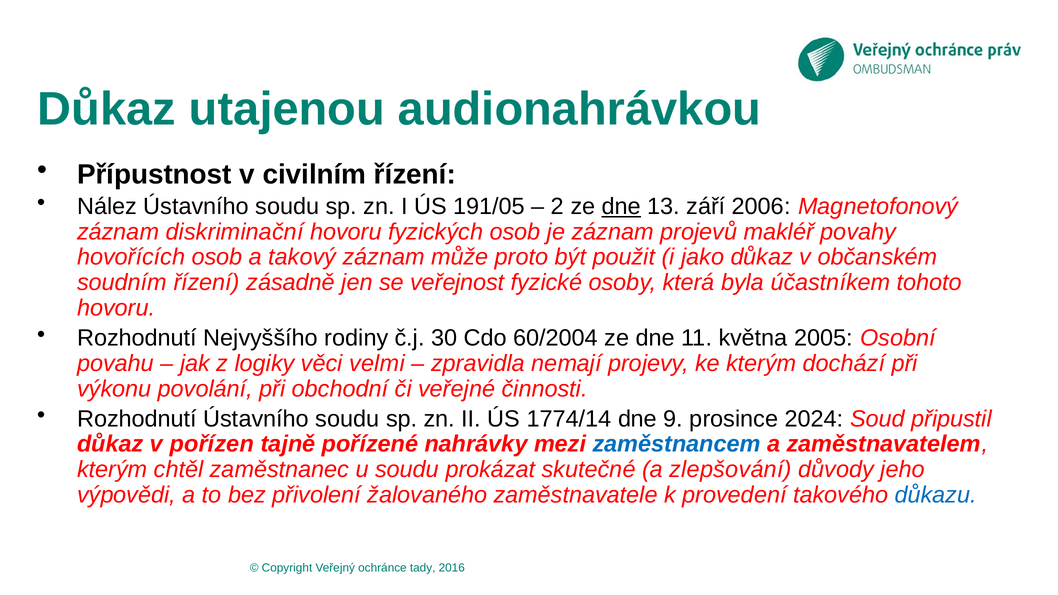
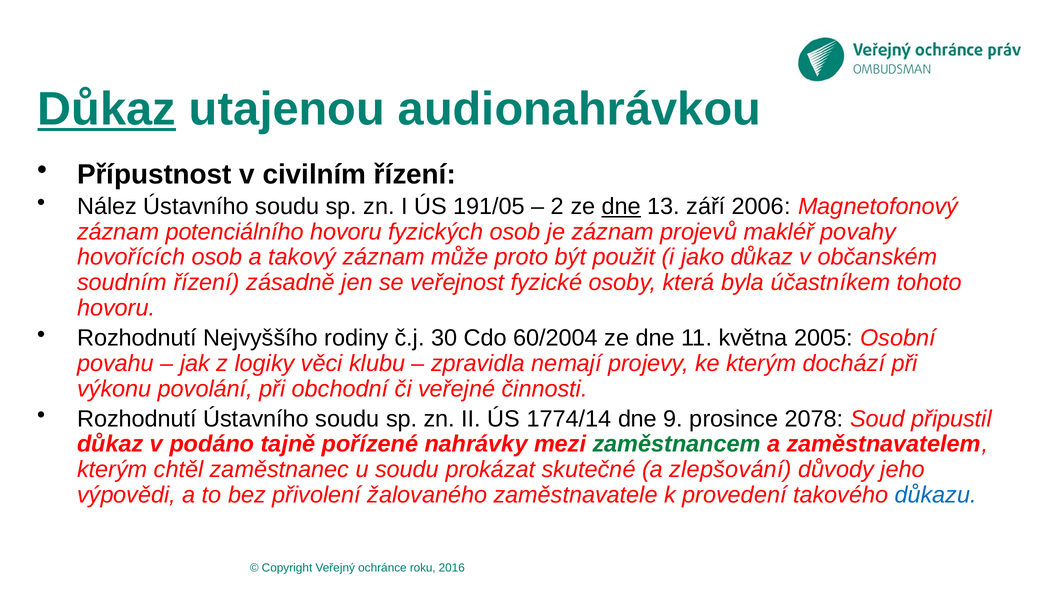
Důkaz underline: none -> present (107, 109)
diskriminační: diskriminační -> potenciálního (235, 232)
velmi: velmi -> klubu (377, 364)
2024: 2024 -> 2078 (814, 419)
pořízen: pořízen -> podáno (212, 444)
zaměstnancem colour: blue -> green (677, 444)
tady: tady -> roku (423, 568)
